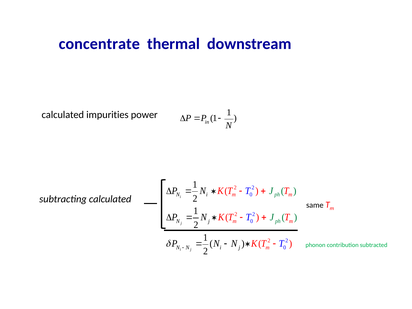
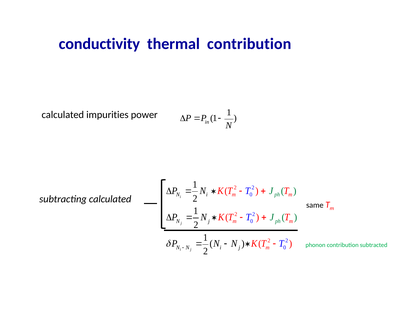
concentrate: concentrate -> conductivity (99, 44)
thermal downstream: downstream -> contribution (249, 44)
